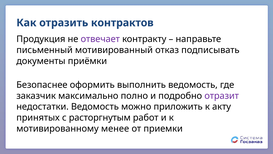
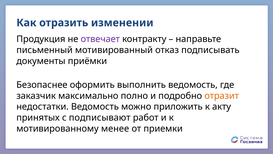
контрактов: контрактов -> изменении (122, 23)
отразит colour: purple -> orange (222, 96)
расторгнутым: расторгнутым -> подписывают (100, 117)
